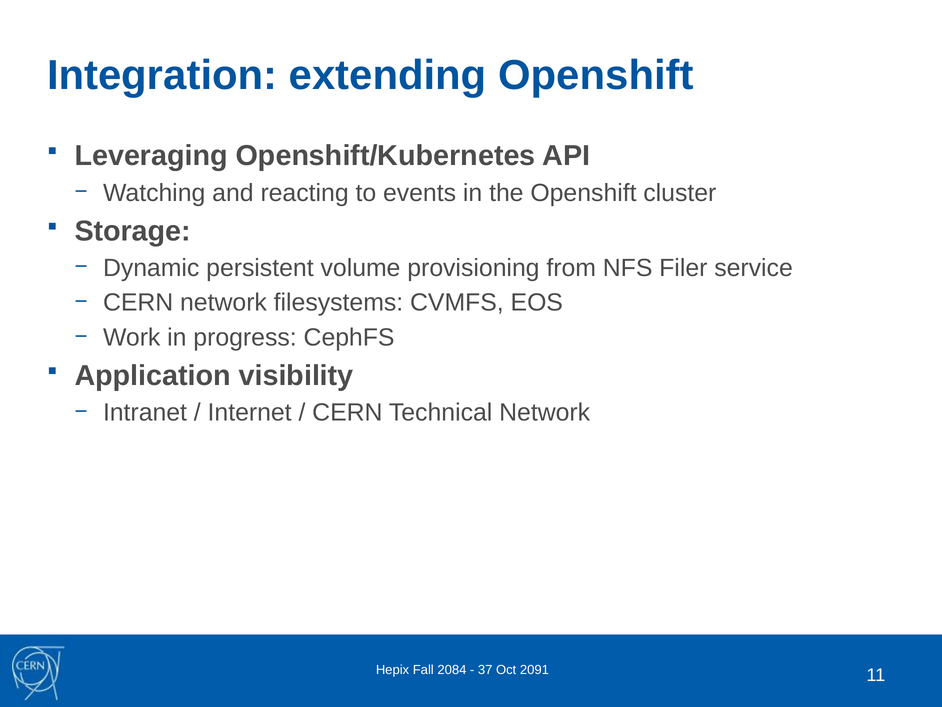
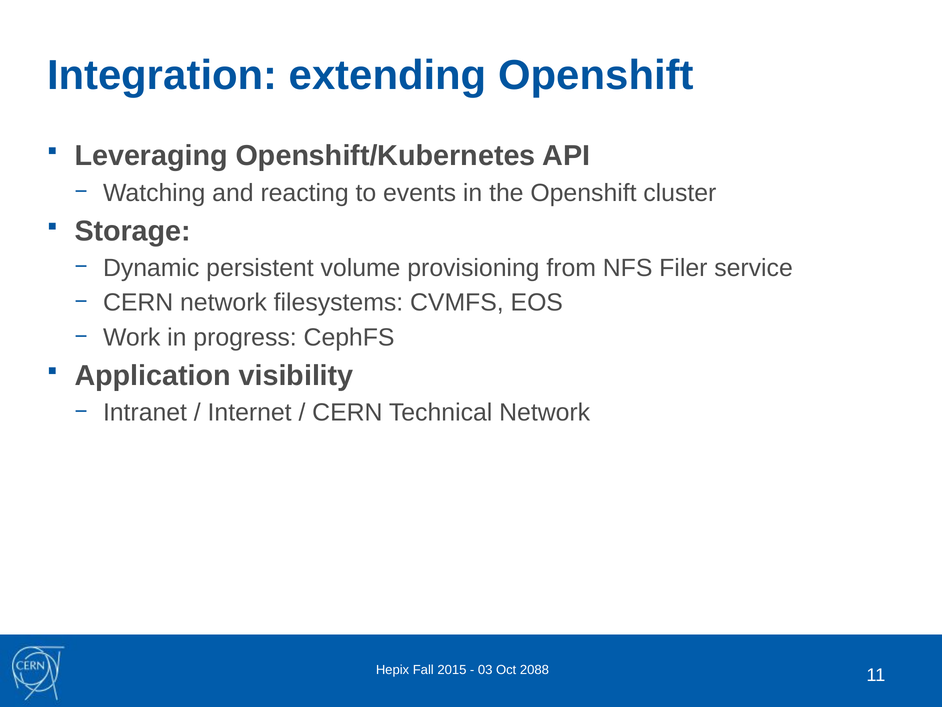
2084: 2084 -> 2015 (452, 670)
37: 37 -> 03 (485, 670)
2091: 2091 -> 2088 (534, 670)
